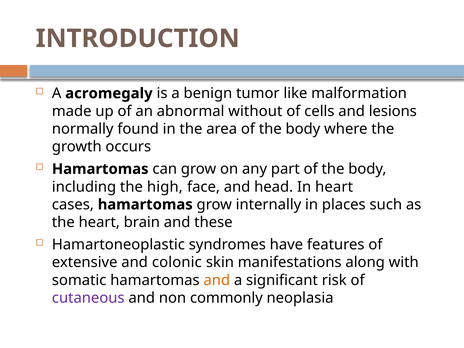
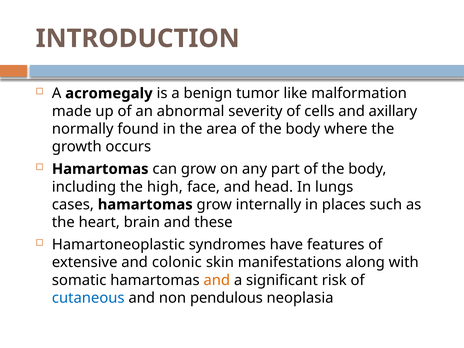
without: without -> severity (255, 111)
lesions: lesions -> axillary (393, 111)
In heart: heart -> lungs (334, 187)
cutaneous colour: purple -> blue (88, 298)
commonly: commonly -> pendulous (226, 298)
